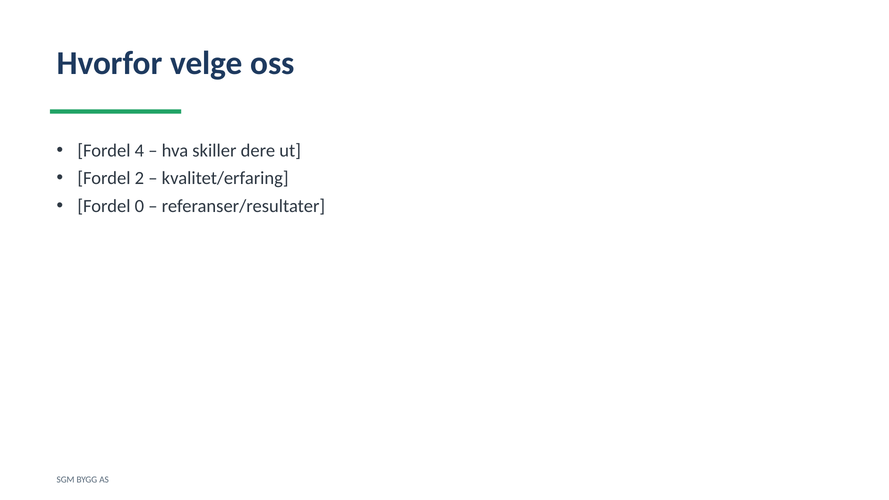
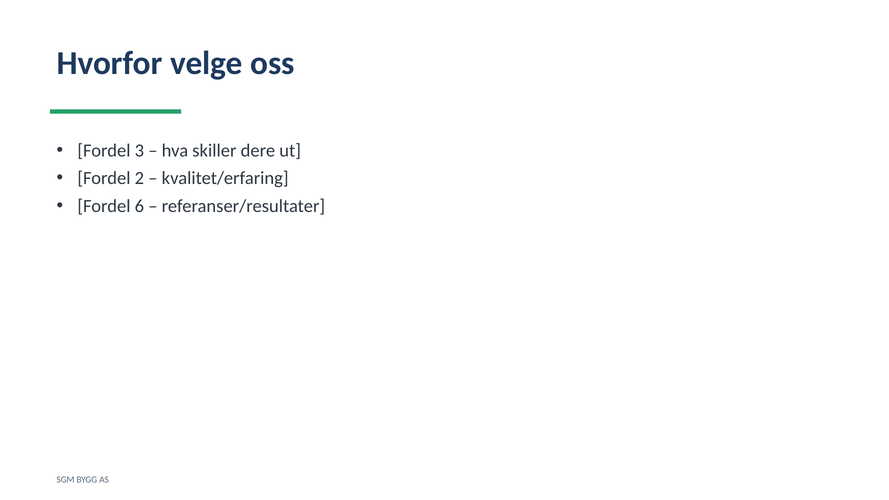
4: 4 -> 3 (139, 151)
0: 0 -> 6 (139, 206)
